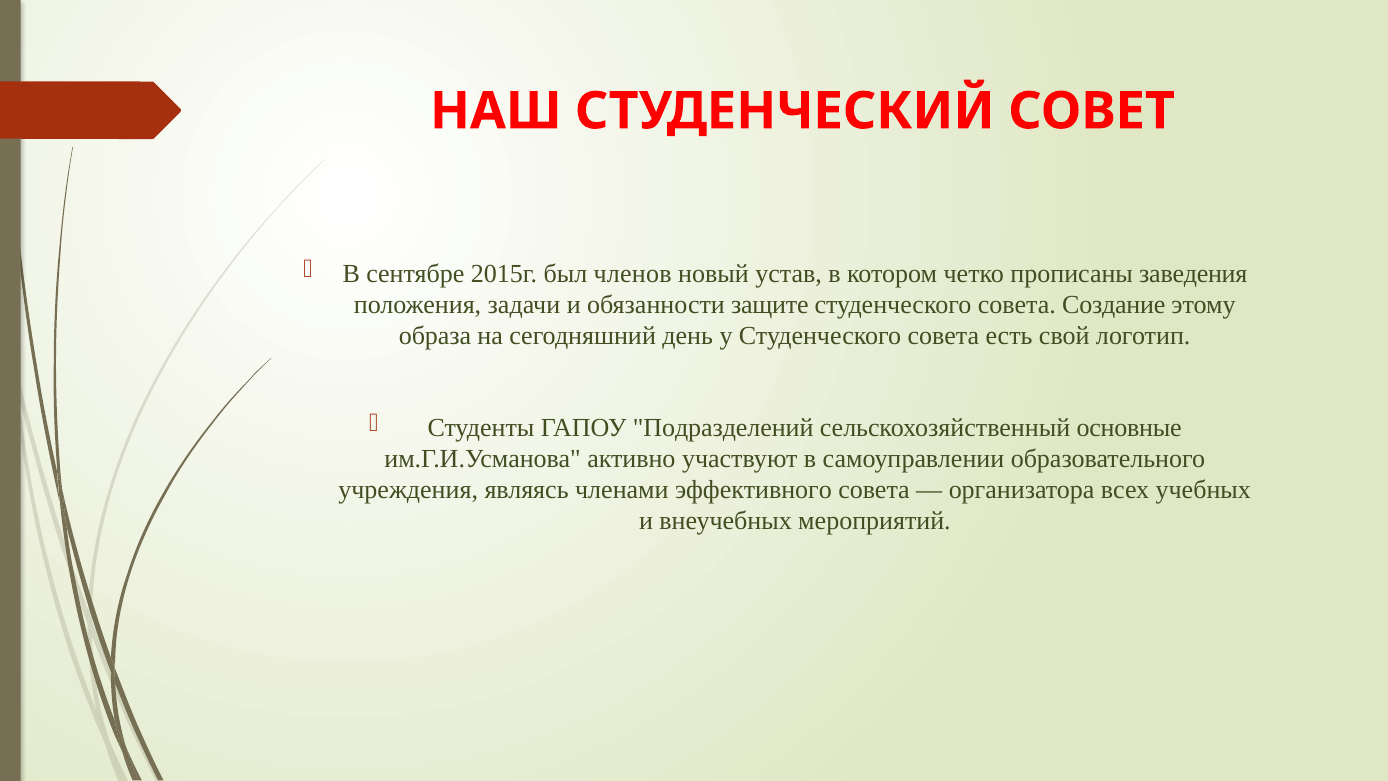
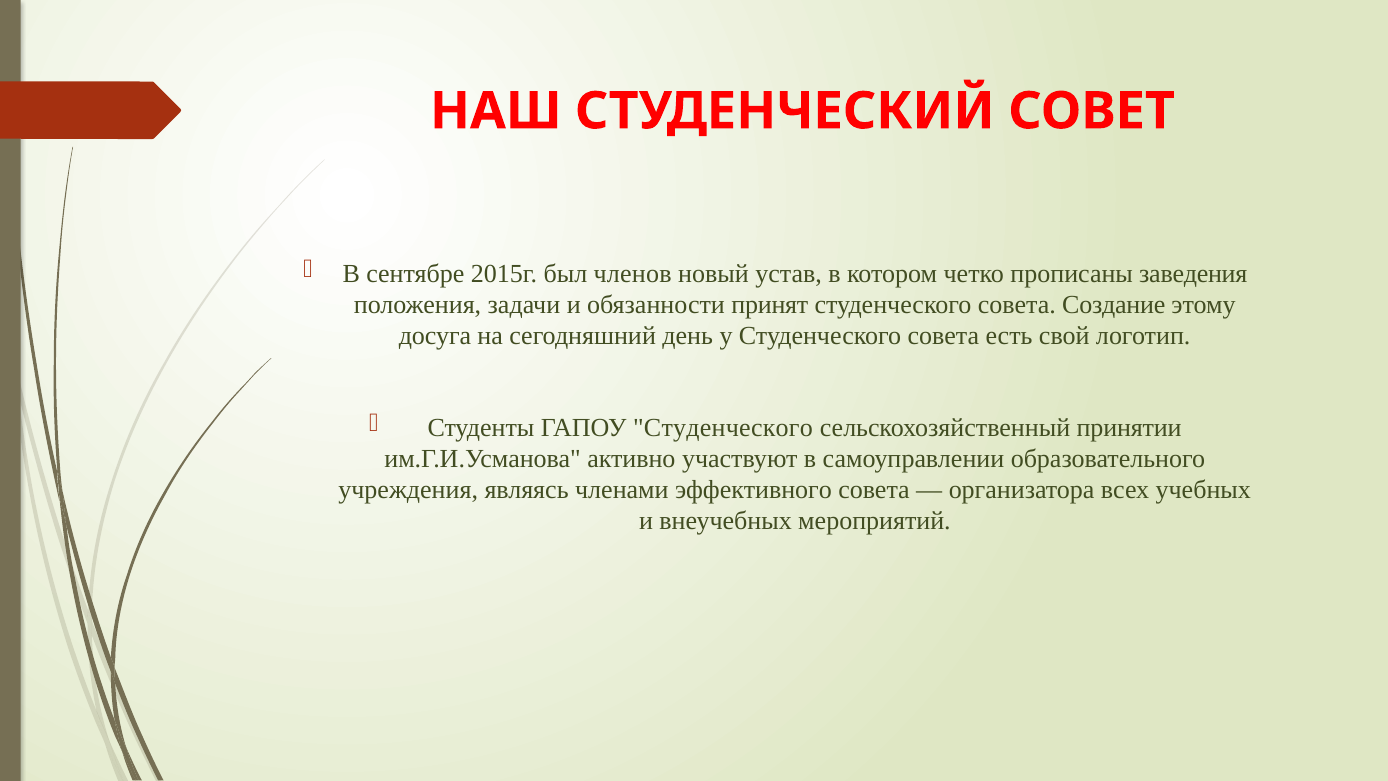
защите: защите -> принят (770, 305)
образа: образа -> досуга (435, 336)
ГАПОУ Подразделений: Подразделений -> Студенческого (723, 427)
основные: основные -> принятии (1129, 427)
